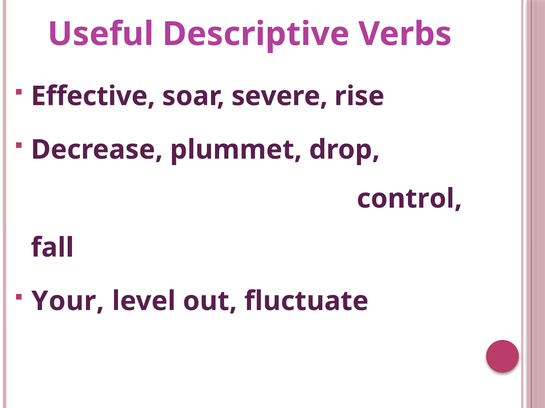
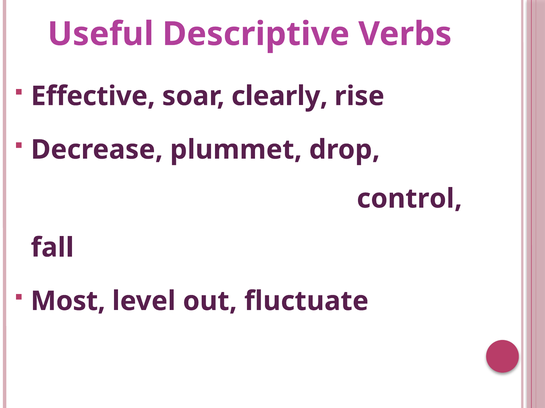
severe: severe -> clearly (280, 96)
Your: Your -> Most (68, 302)
